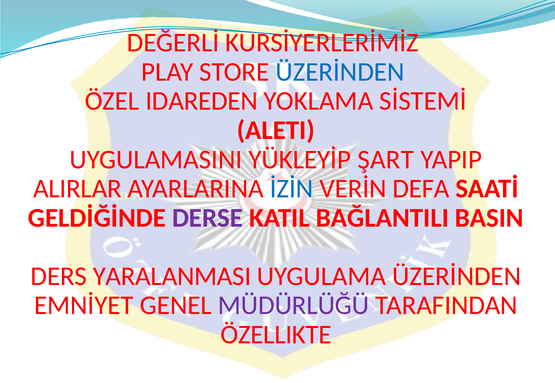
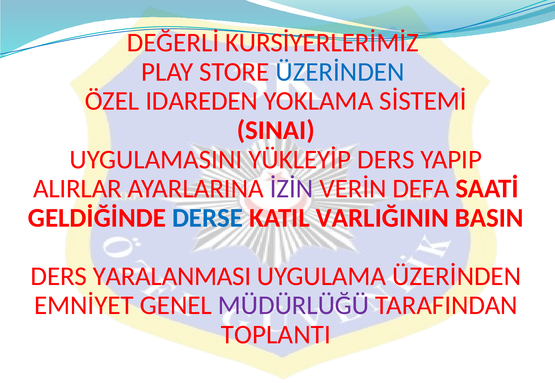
ALETI: ALETI -> SINAI (276, 130)
YÜKLEYİP ŞART: ŞART -> DERS (386, 159)
İZİN colour: blue -> purple (292, 188)
DERSE colour: purple -> blue (208, 218)
BAĞLANTILI: BAĞLANTILI -> VARLIĞININ (382, 218)
ÖZELLIKTE: ÖZELLIKTE -> TOPLANTI (276, 334)
